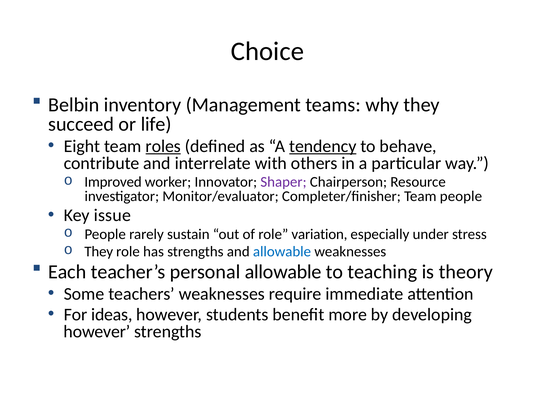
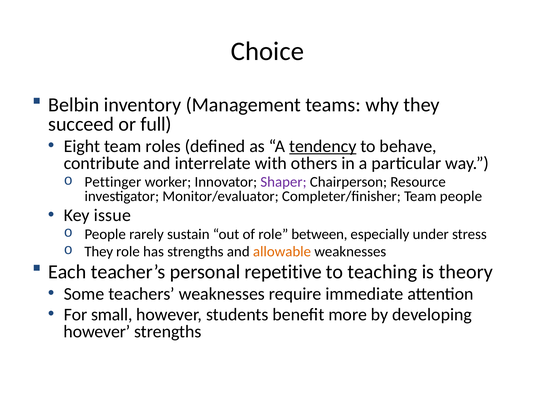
life: life -> full (156, 124)
roles underline: present -> none (163, 146)
Improved: Improved -> Pettinger (113, 182)
variation: variation -> between (319, 234)
allowable colour: blue -> orange (282, 252)
personal allowable: allowable -> repetitive (283, 272)
ideas: ideas -> small (112, 315)
